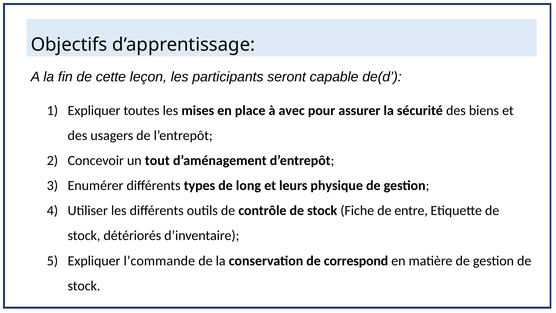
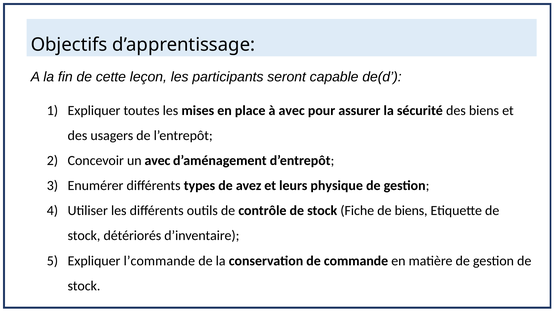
un tout: tout -> avec (157, 160)
long: long -> avez (249, 186)
de entre: entre -> biens (411, 211)
correspond: correspond -> commande (356, 261)
